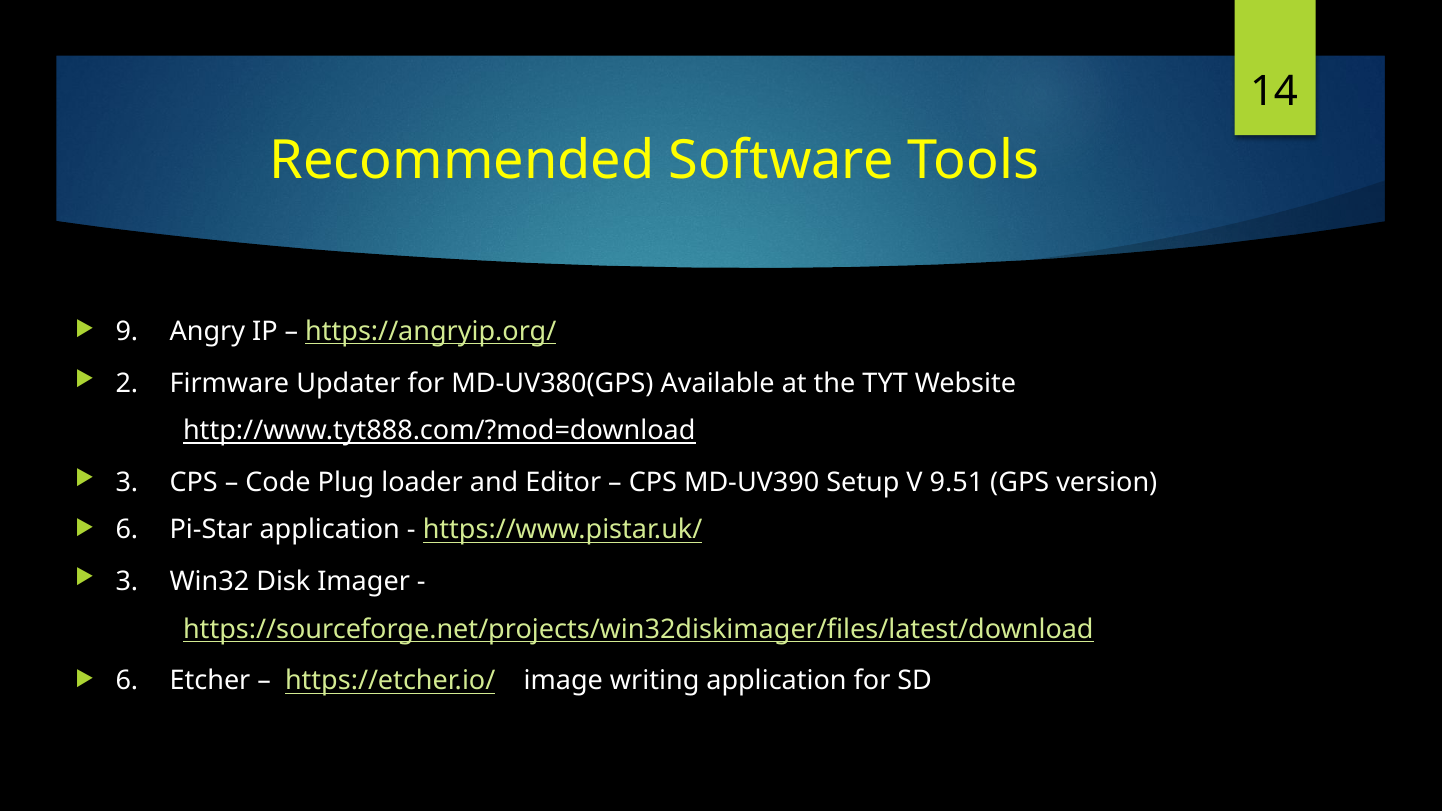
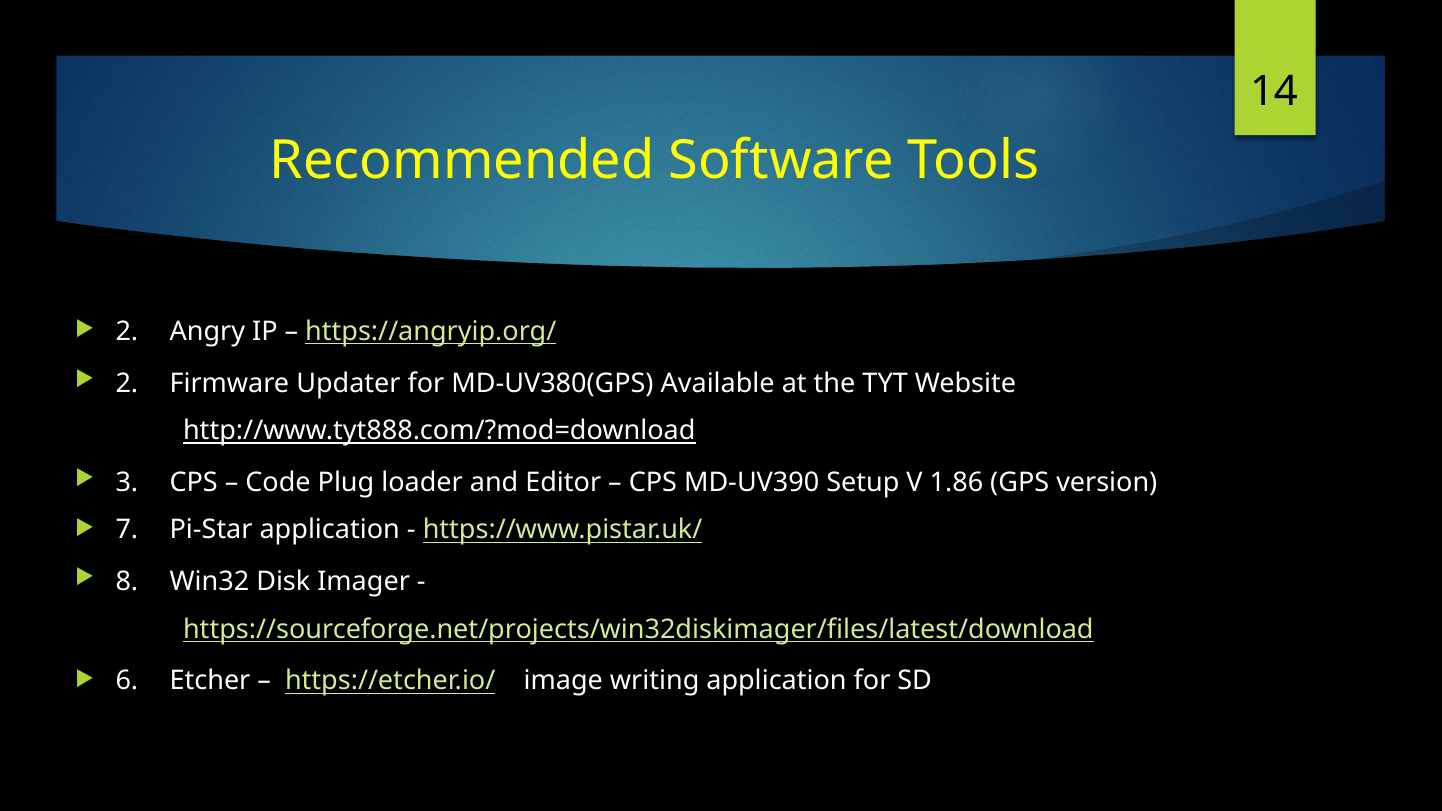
9: 9 -> 2 (127, 331)
9.51: 9.51 -> 1.86 (957, 483)
6: 6 -> 7 (127, 530)
3: 3 -> 8 (127, 582)
